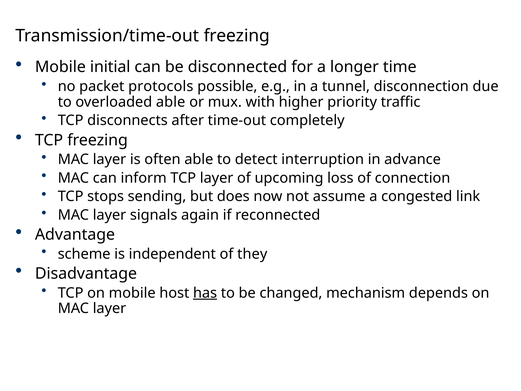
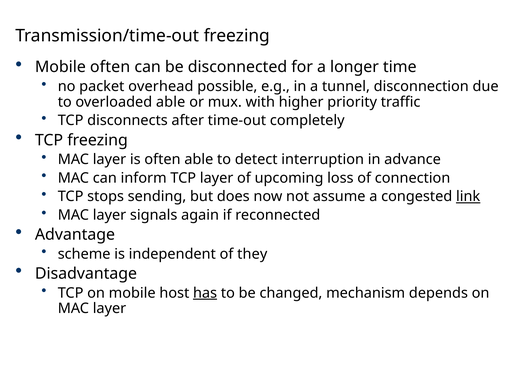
Mobile initial: initial -> often (110, 67)
protocols: protocols -> overhead (161, 86)
link underline: none -> present (468, 196)
